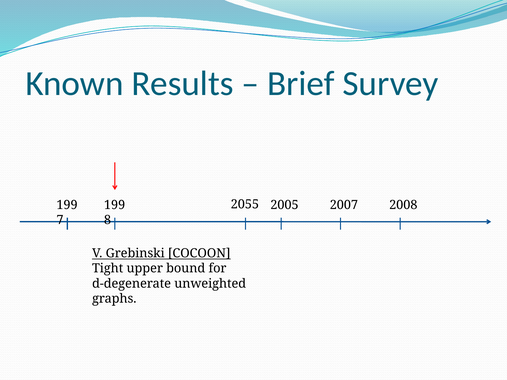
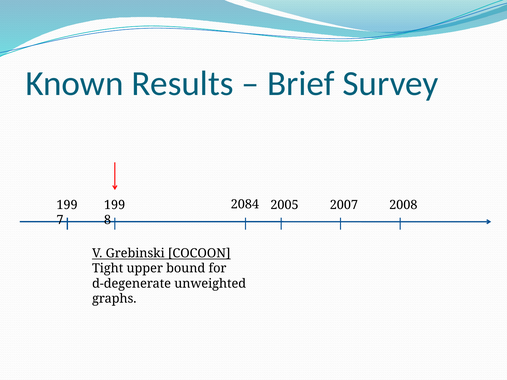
2055: 2055 -> 2084 (245, 204)
